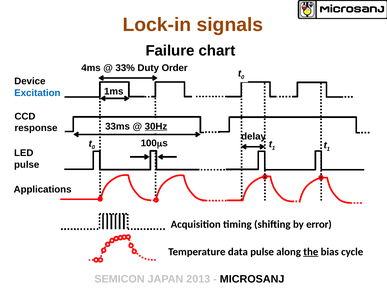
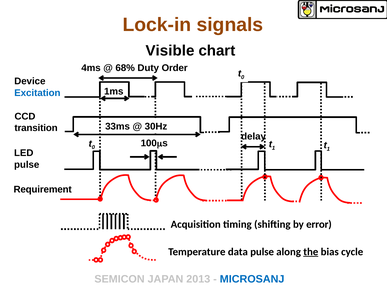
Failure: Failure -> Visible (170, 51)
33%: 33% -> 68% (125, 68)
30Hz underline: present -> none (156, 126)
response: response -> transition (36, 128)
Applications: Applications -> Requirement (43, 190)
MICROSANJ colour: black -> blue (252, 279)
